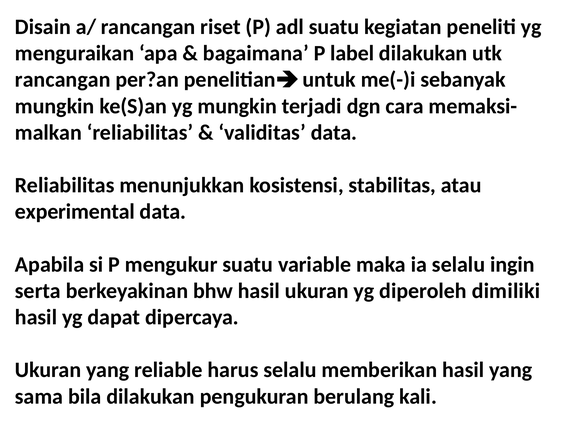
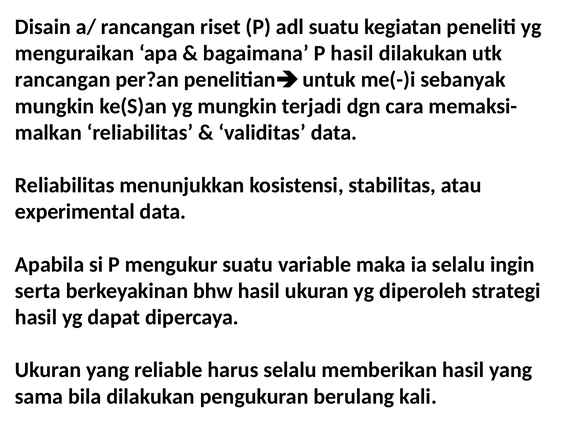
P label: label -> hasil (352, 53)
dimiliki: dimiliki -> strategi (506, 291)
